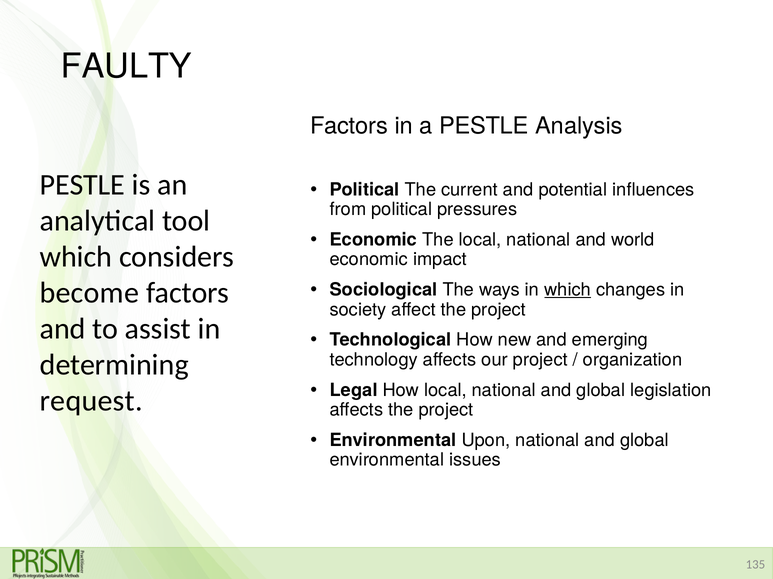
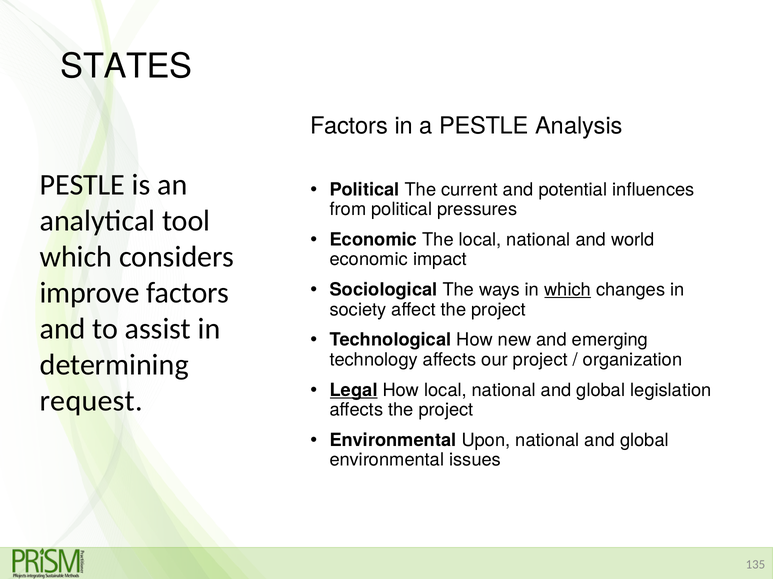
FAULTY: FAULTY -> STATES (126, 67)
become: become -> improve (90, 293)
Legal underline: none -> present (354, 391)
